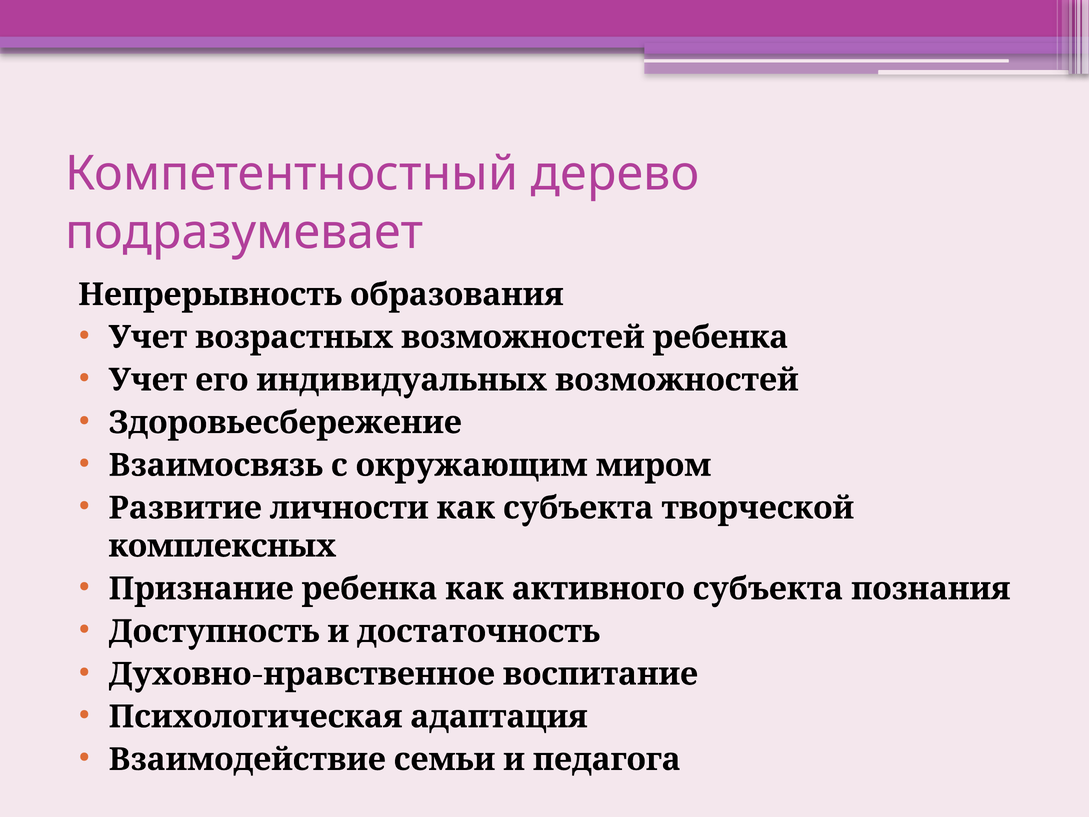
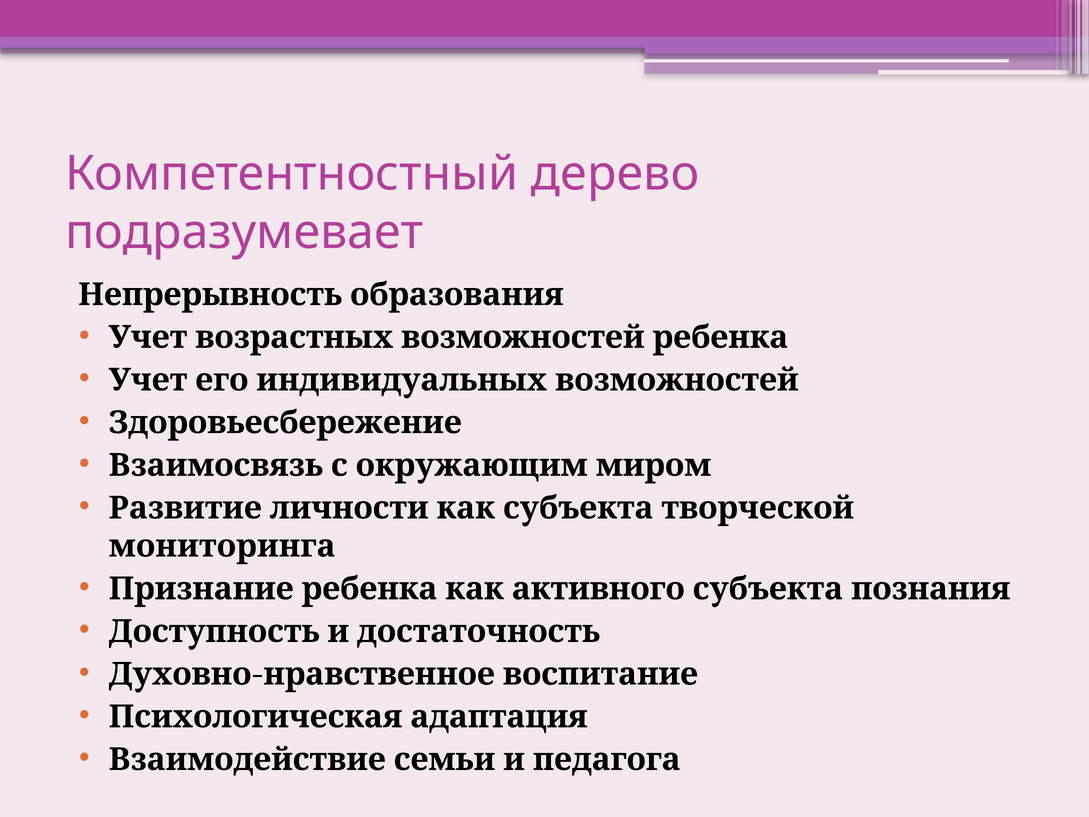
комплексных: комплексных -> мониторинга (222, 546)
